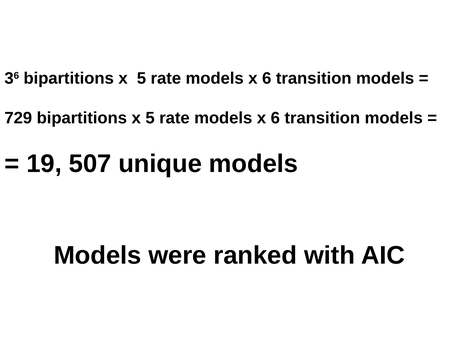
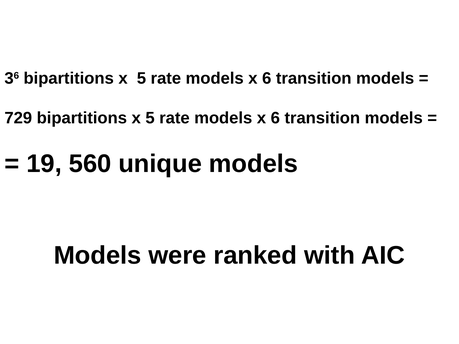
507: 507 -> 560 (90, 164)
